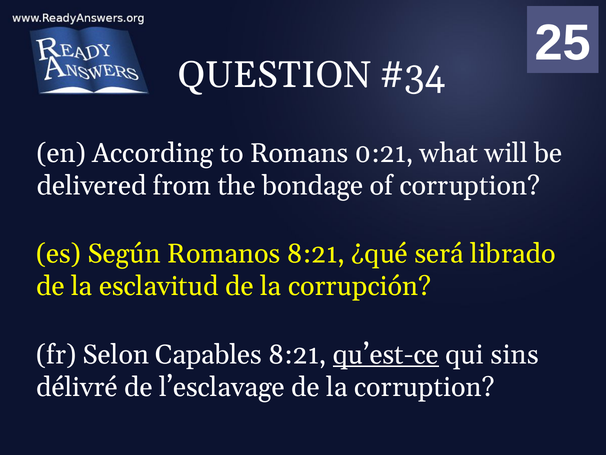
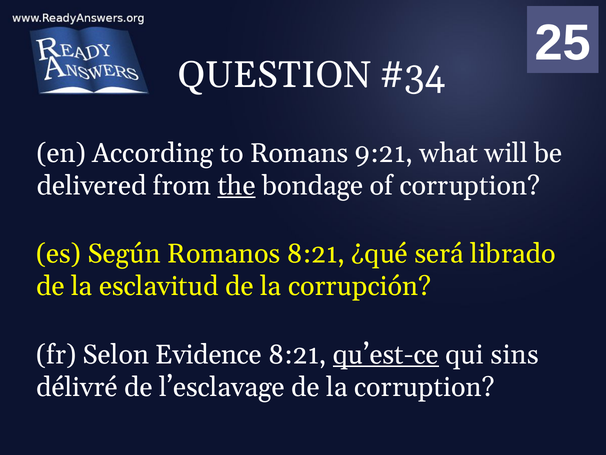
0:21: 0:21 -> 9:21 (384, 153)
the underline: none -> present (237, 186)
Capables: Capables -> Evidence (209, 354)
